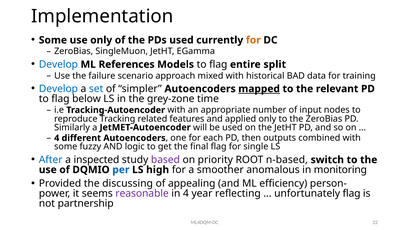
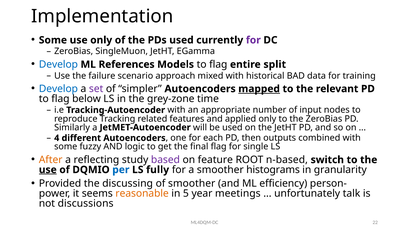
for colour: orange -> purple (253, 40)
set colour: blue -> purple (96, 89)
After colour: blue -> orange (51, 160)
inspected: inspected -> reflecting (96, 160)
priority: priority -> feature (215, 160)
use underline: none -> present (48, 170)
high: high -> fully (158, 170)
anomalous: anomalous -> histograms (273, 170)
monitoring: monitoring -> granularity (340, 170)
of appealing: appealing -> smoother (192, 184)
reasonable colour: purple -> orange (142, 193)
in 4: 4 -> 5 (186, 193)
reflecting: reflecting -> meetings (238, 193)
unfortunately flag: flag -> talk (352, 193)
partnership: partnership -> discussions (86, 203)
